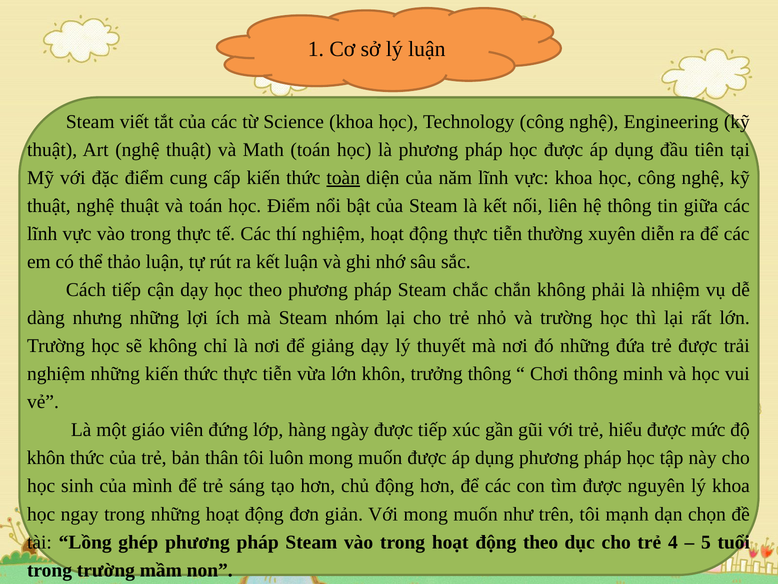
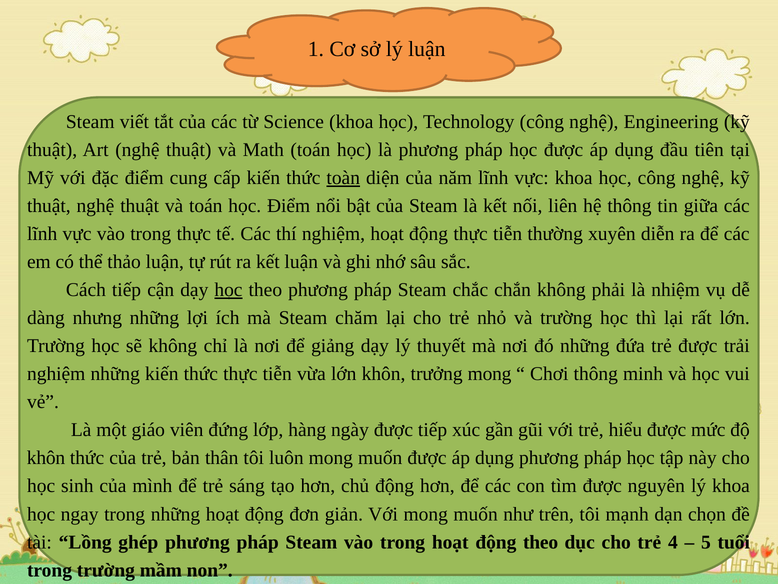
học underline: none -> present (228, 290)
nhóm: nhóm -> chăm (357, 318)
trưởng thông: thông -> mong (490, 374)
